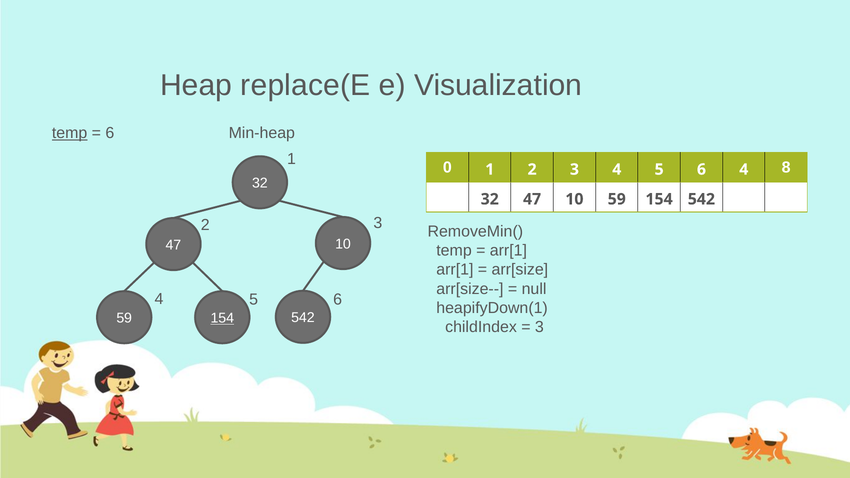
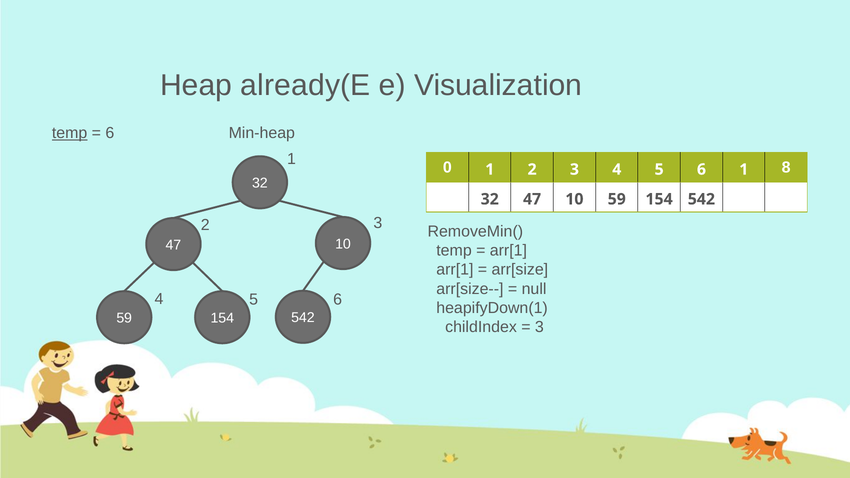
replace(E: replace(E -> already(E (305, 85)
6 4: 4 -> 1 (744, 169)
154 underline: present -> none (222, 318)
